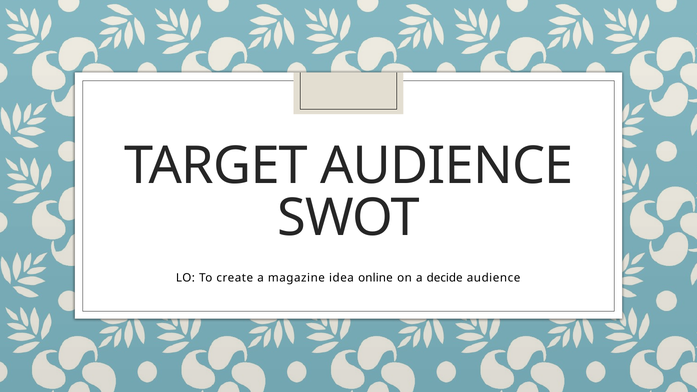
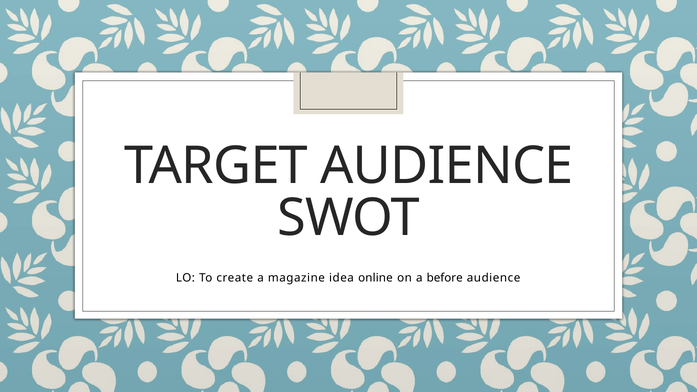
decide: decide -> before (445, 278)
